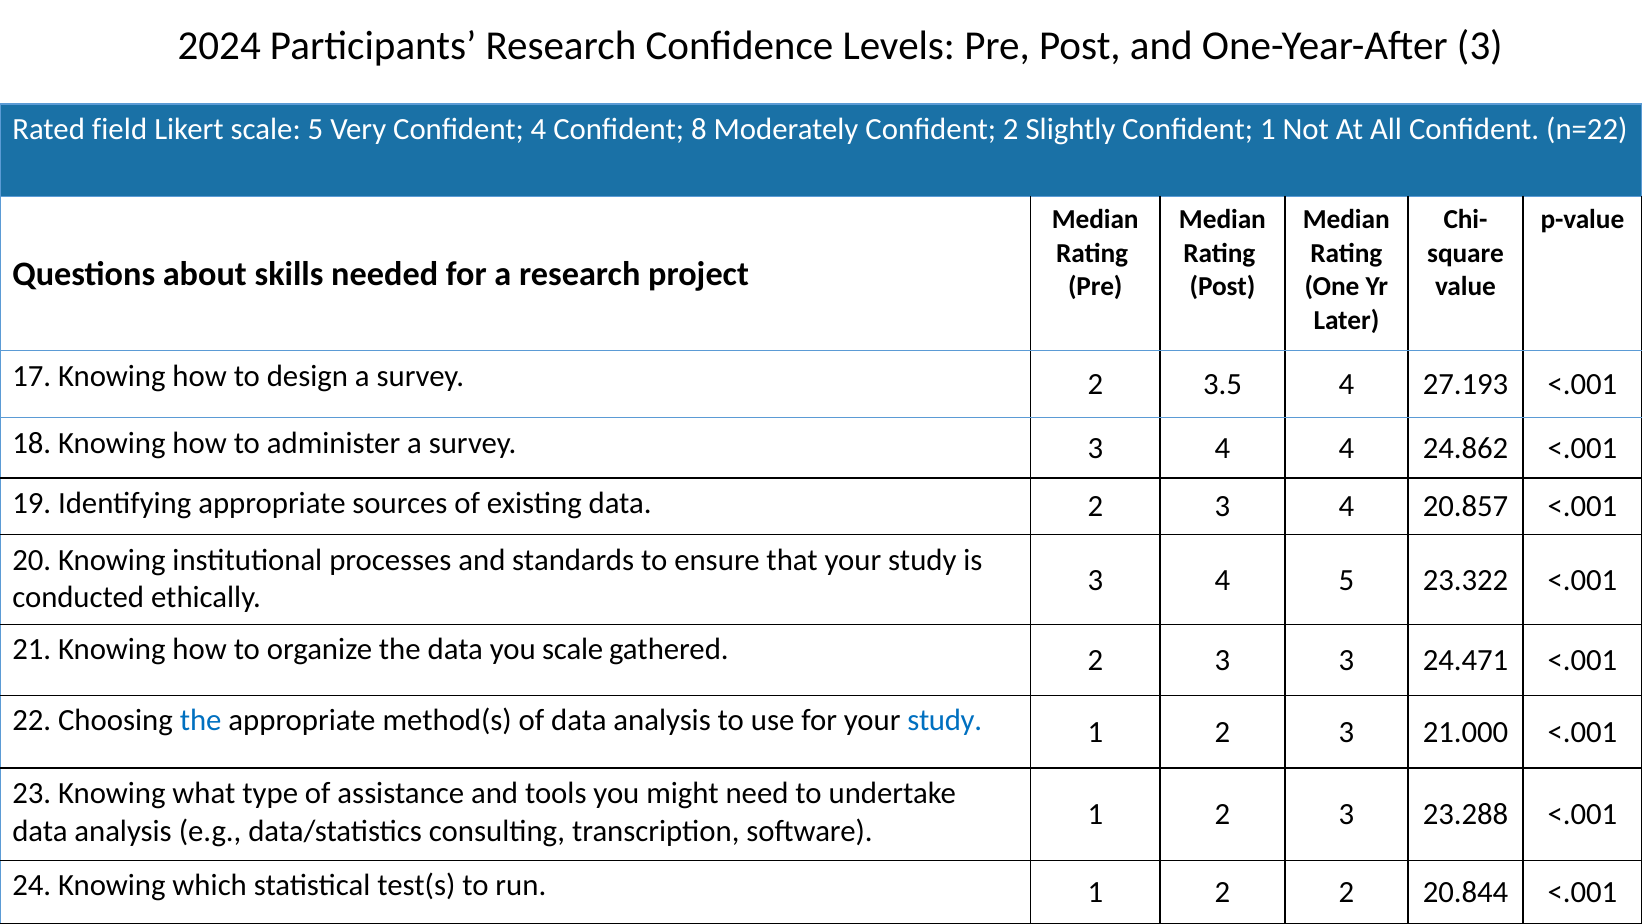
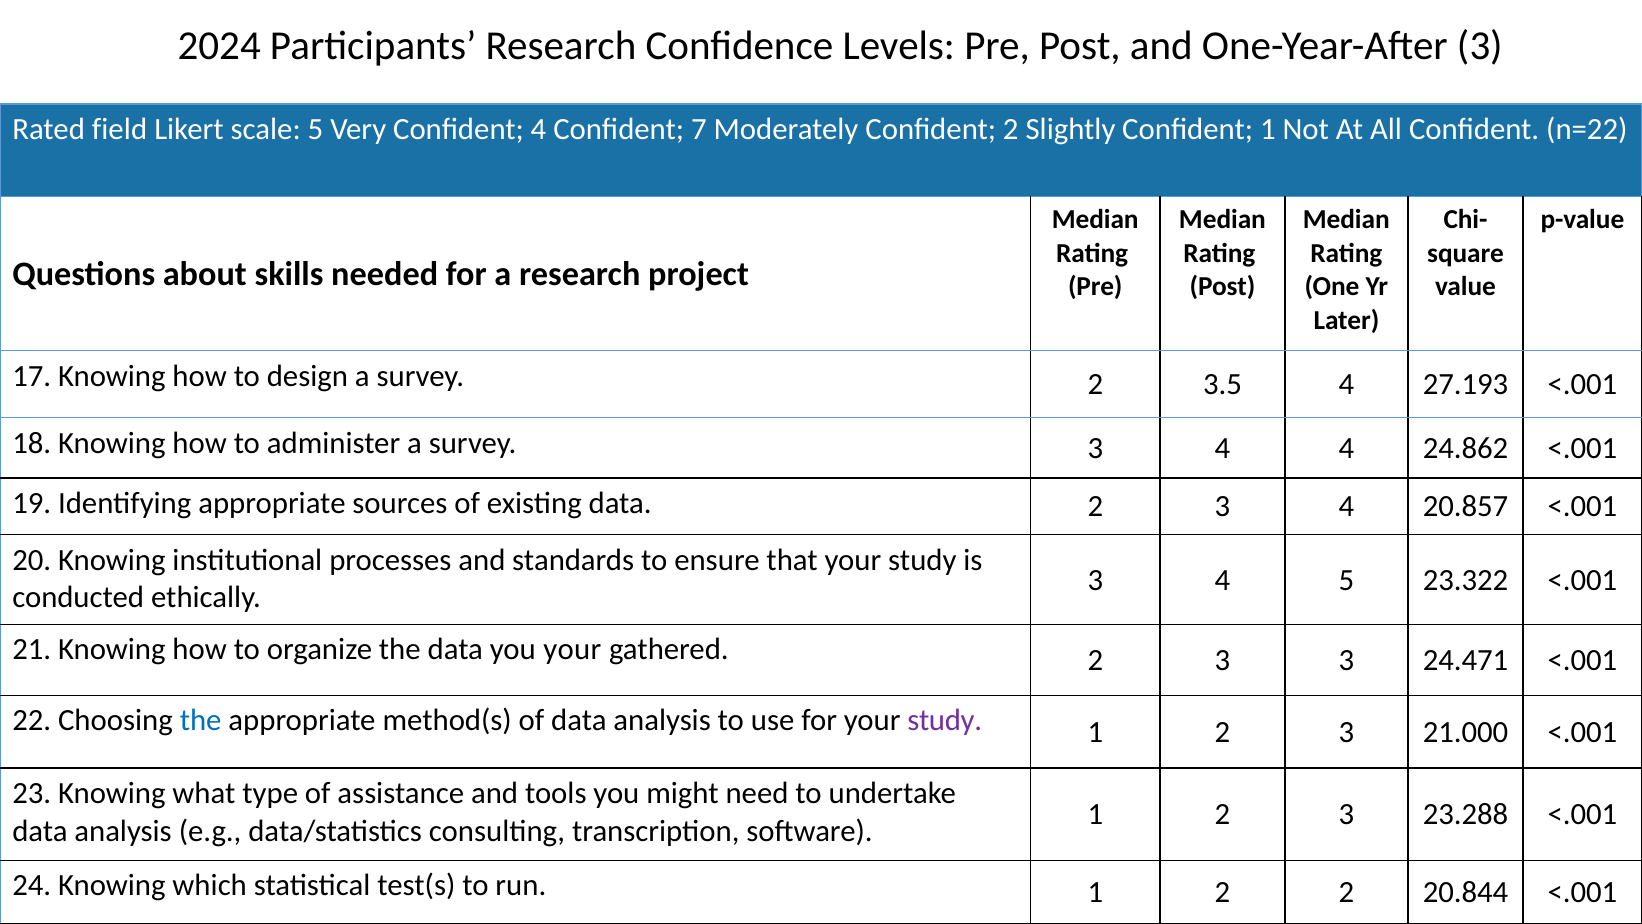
8: 8 -> 7 (699, 129)
you scale: scale -> your (572, 649)
study colour: blue -> purple (945, 720)
